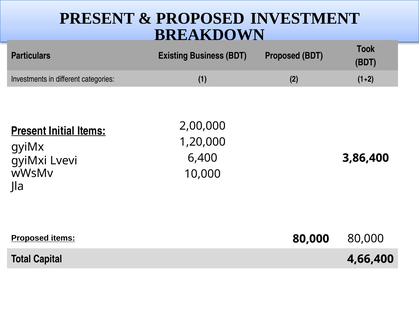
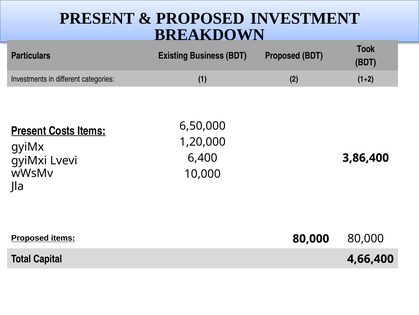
2,00,000: 2,00,000 -> 6,50,000 (203, 126)
Initial: Initial -> Costs (62, 131)
